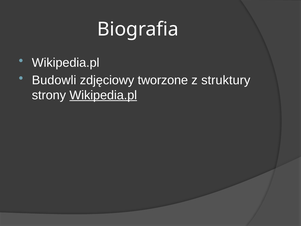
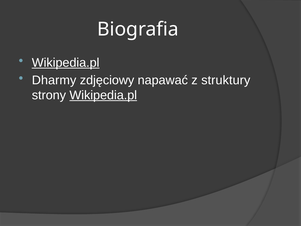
Wikipedia.pl underline: none -> present (66, 63)
Budowli: Budowli -> Dharmy (54, 80)
tworzone: tworzone -> napawać (163, 80)
